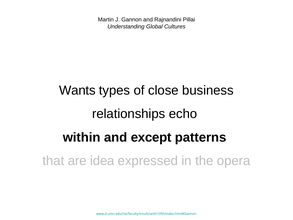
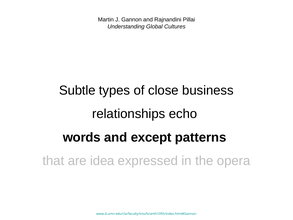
Wants: Wants -> Subtle (77, 90)
within: within -> words (82, 137)
